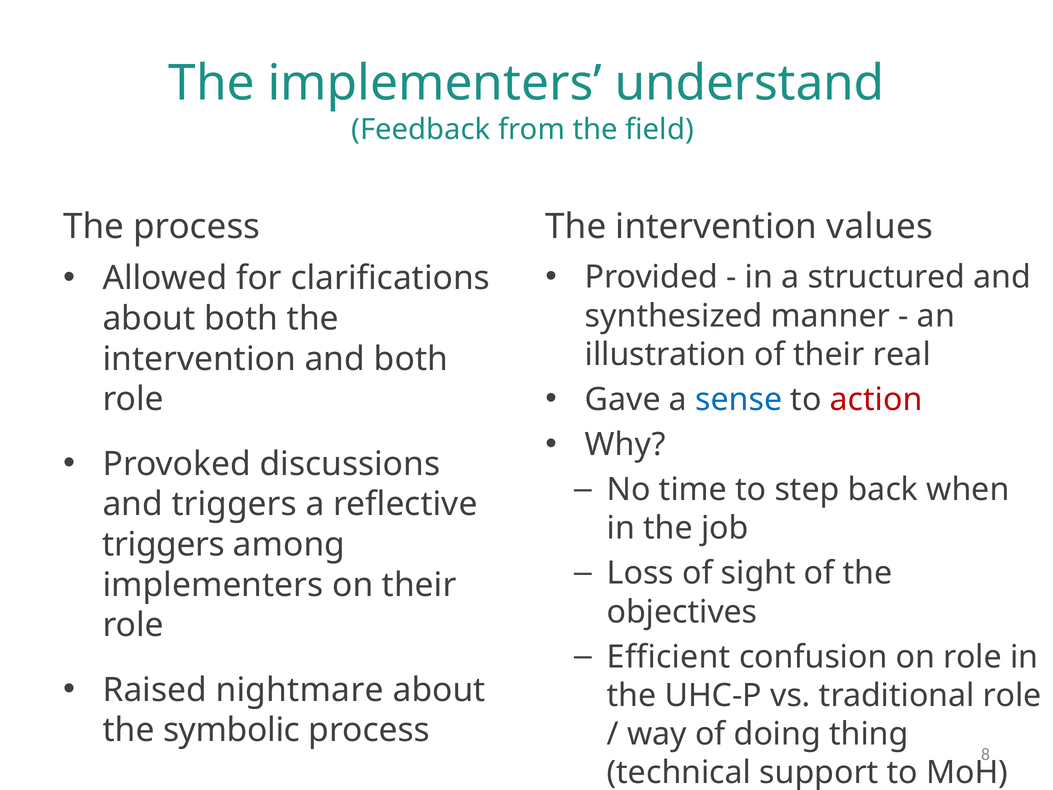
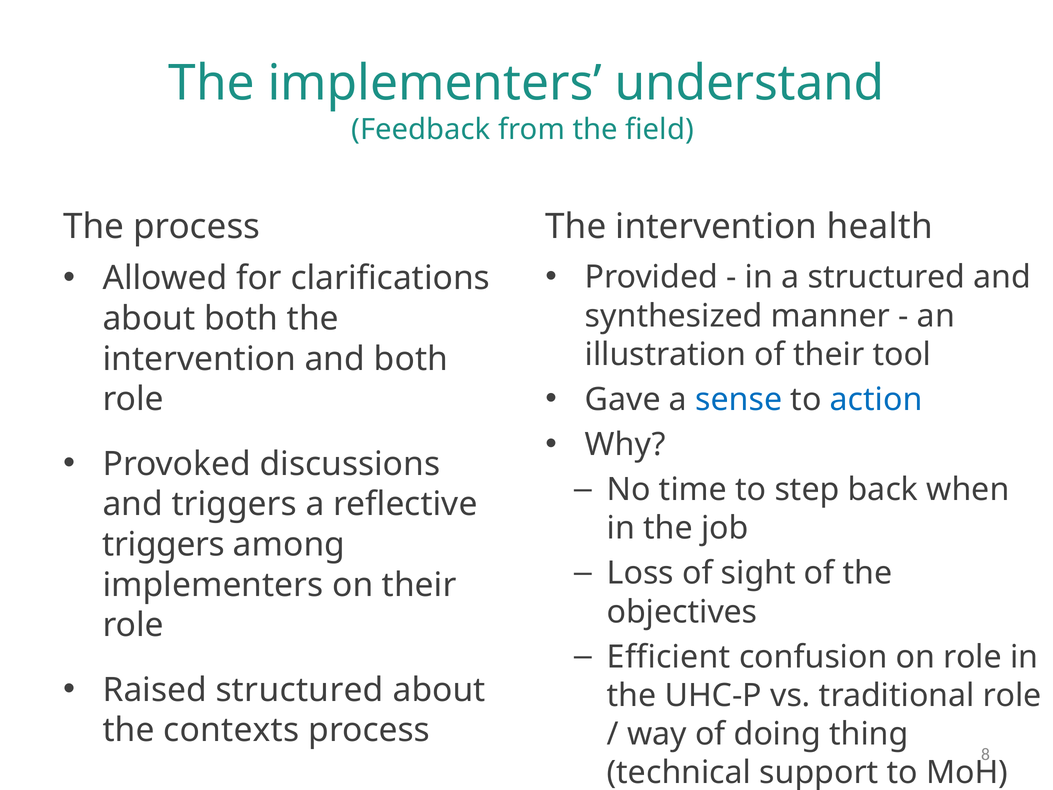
values: values -> health (880, 227)
real: real -> tool (902, 354)
action colour: red -> blue (876, 399)
Raised nightmare: nightmare -> structured (300, 690)
symbolic: symbolic -> contexts (231, 730)
